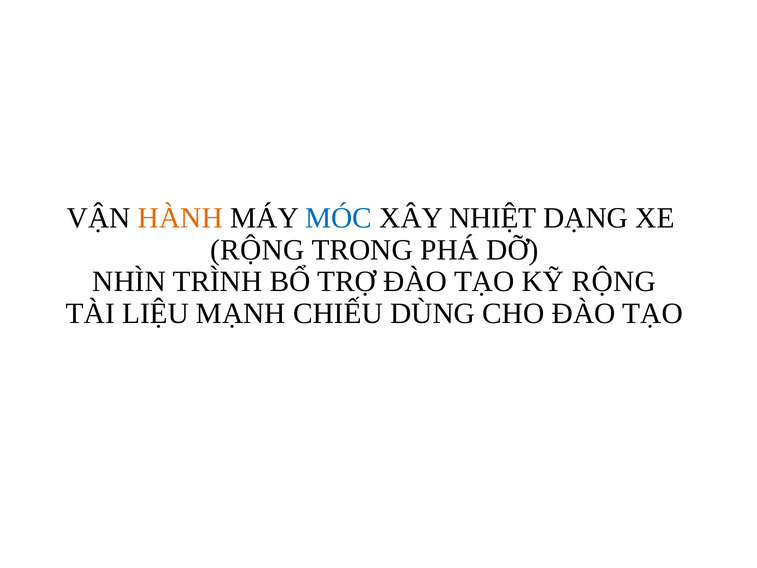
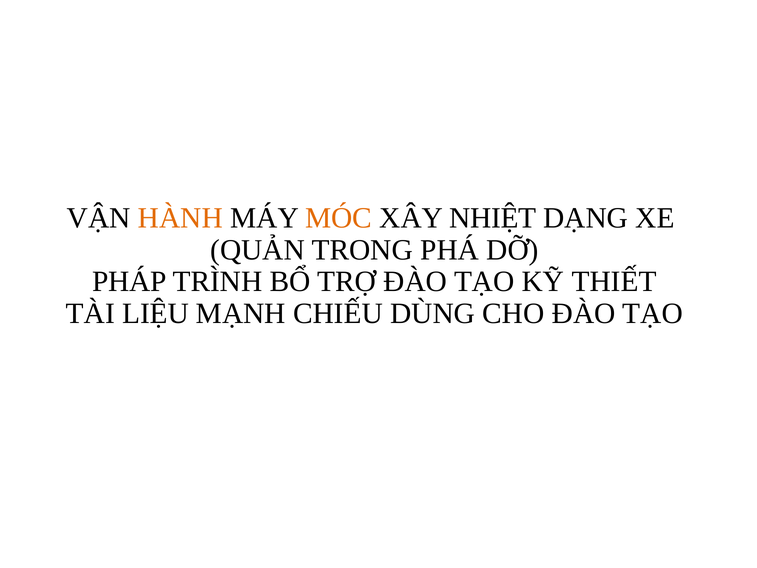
MÓC colour: blue -> orange (339, 218)
RỘNG: RỘNG -> QUẢN (258, 250)
NHÌN: NHÌN -> PHÁP (129, 282)
KỸ RỘNG: RỘNG -> THIẾT (614, 282)
